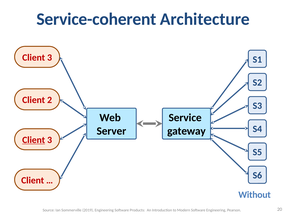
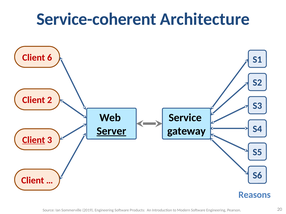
3: 3 -> 6 (50, 58)
Server underline: none -> present (111, 131)
Without: Without -> Reasons (255, 195)
